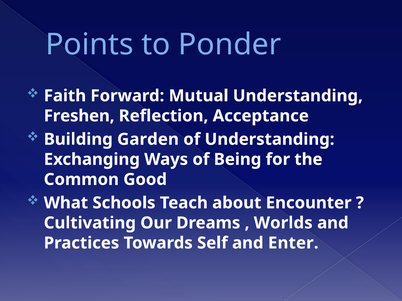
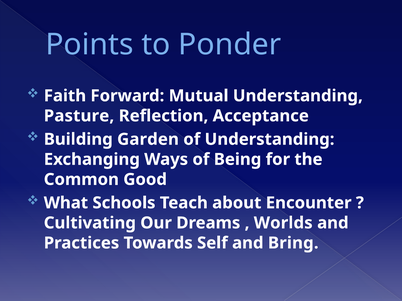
Freshen: Freshen -> Pasture (79, 116)
Enter: Enter -> Bring (293, 243)
